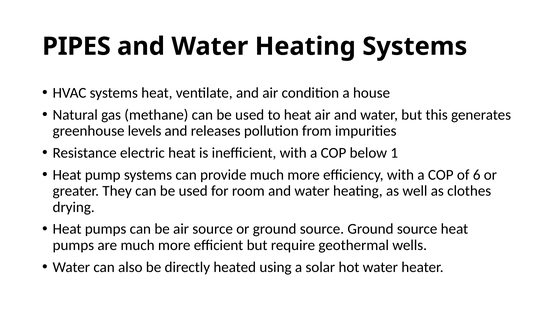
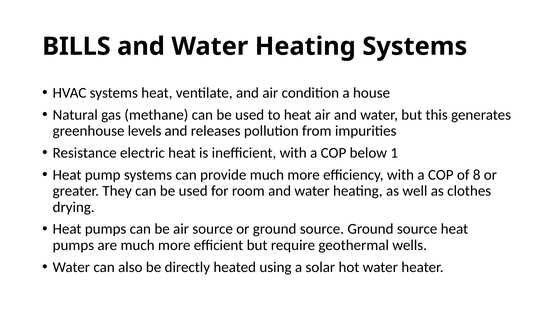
PIPES: PIPES -> BILLS (76, 47)
6: 6 -> 8 (477, 175)
